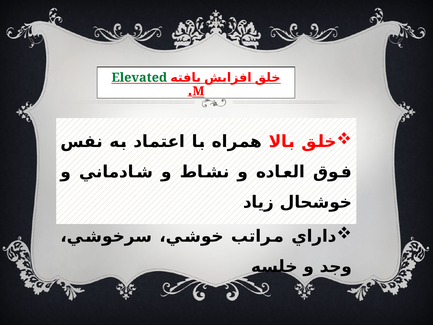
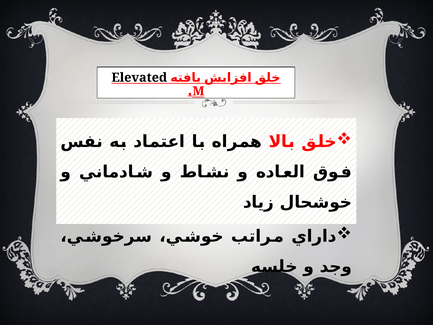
Elevated colour: green -> black (139, 78)
